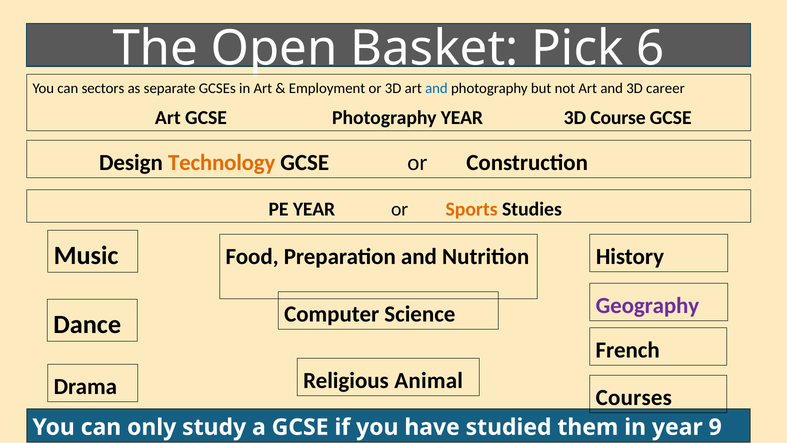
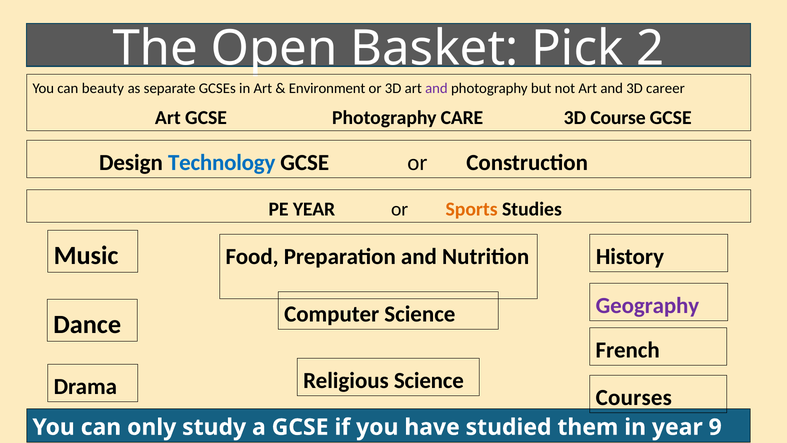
6: 6 -> 2 (650, 48)
sectors: sectors -> beauty (103, 88)
Employment: Employment -> Environment (327, 88)
and colour: blue -> purple (436, 88)
Photography YEAR: YEAR -> CARE (462, 118)
Technology colour: orange -> blue (222, 162)
Religious Animal: Animal -> Science (429, 380)
